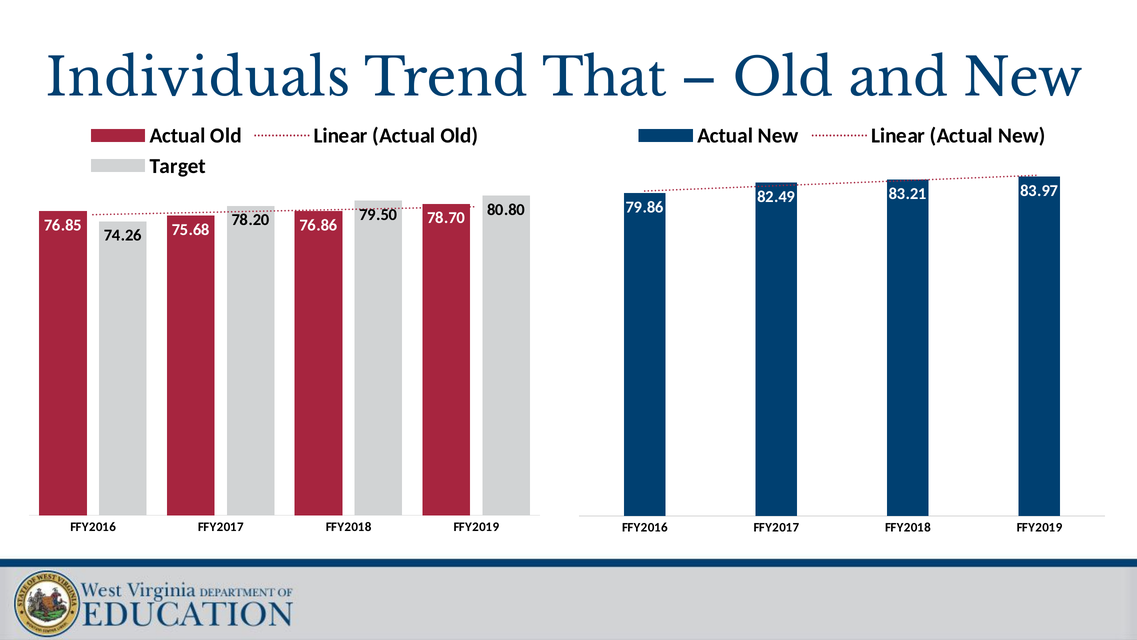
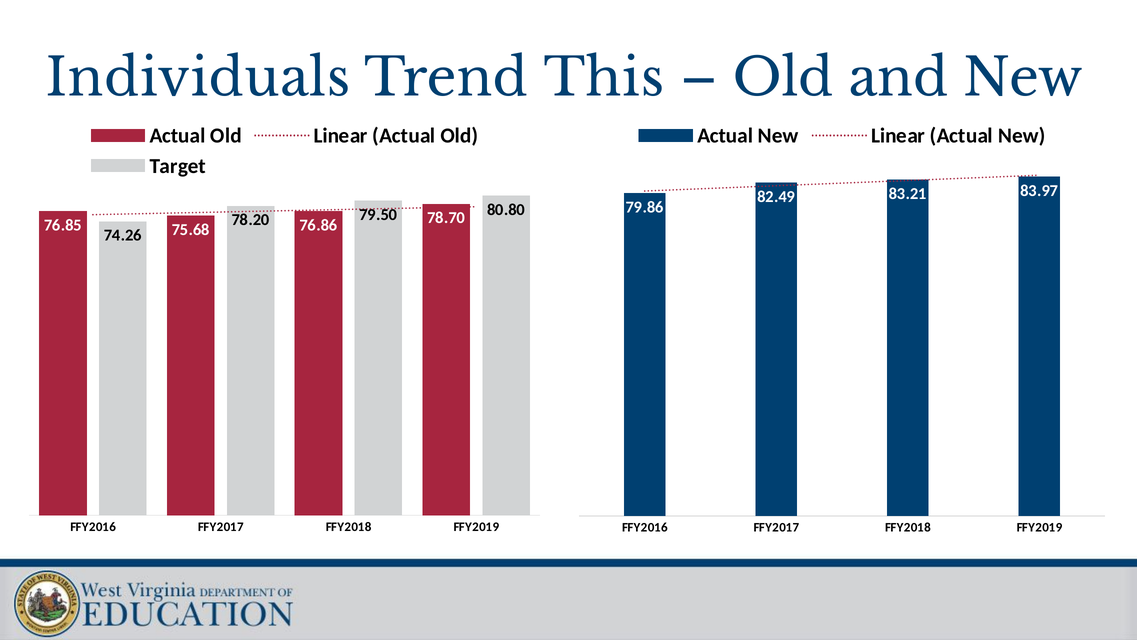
That: That -> This (604, 78)
